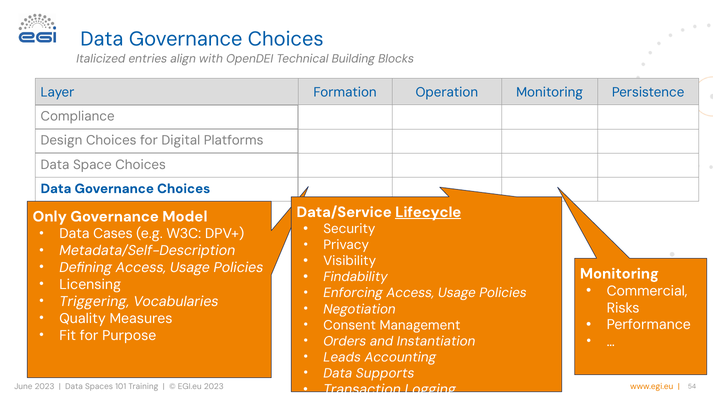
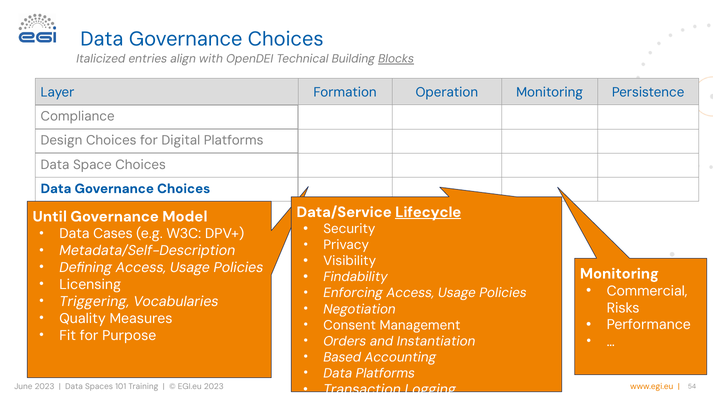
Blocks underline: none -> present (396, 59)
Only: Only -> Until (50, 217)
Leads: Leads -> Based (342, 357)
Data Supports: Supports -> Platforms (385, 373)
